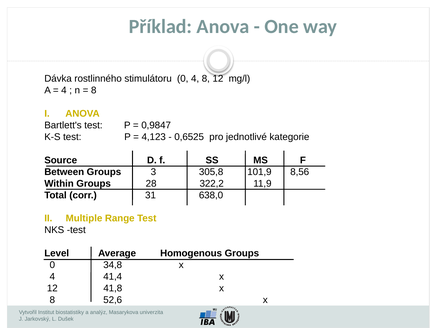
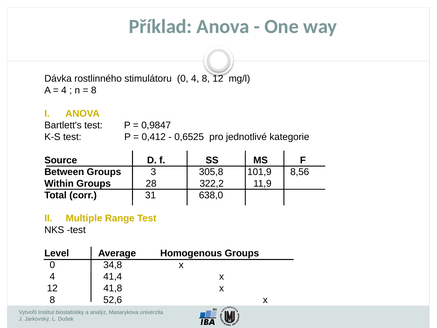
4,123: 4,123 -> 0,412 (154, 137)
